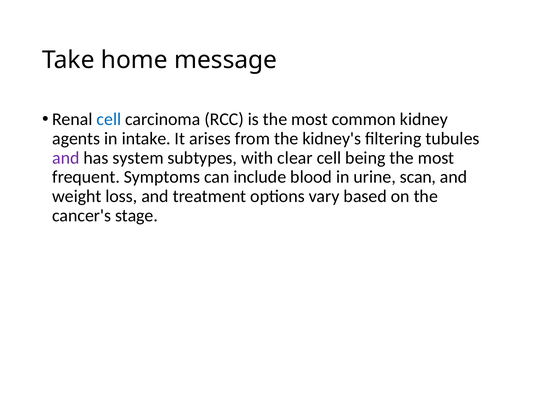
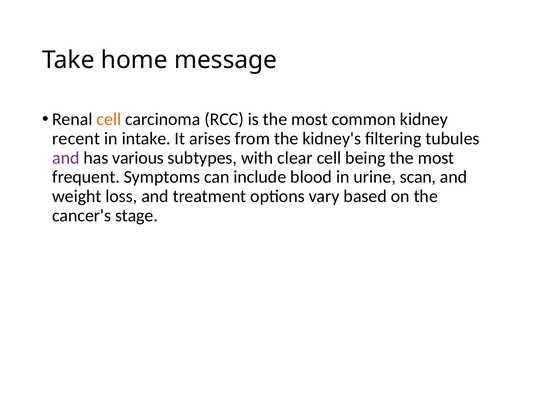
cell colour: blue -> orange (109, 119)
agents: agents -> recent (76, 139)
system: system -> various (138, 158)
